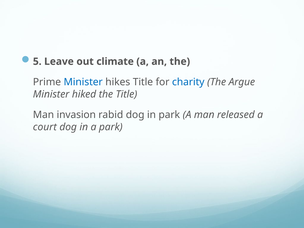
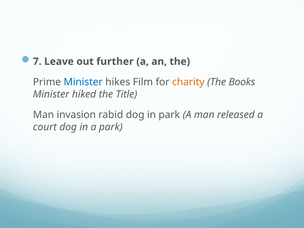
5: 5 -> 7 (37, 62)
climate: climate -> further (115, 62)
hikes Title: Title -> Film (143, 82)
charity colour: blue -> orange (188, 82)
Argue: Argue -> Books (242, 82)
